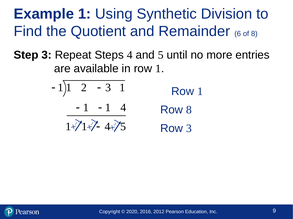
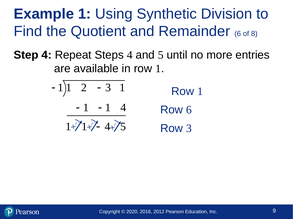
Step 3: 3 -> 4 (47, 55)
Row 8: 8 -> 6 (189, 110)
